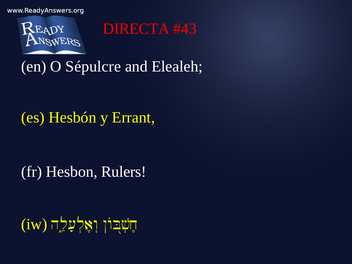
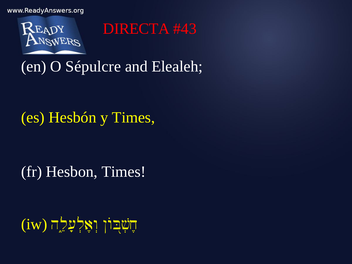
y Errant: Errant -> Times (133, 117)
Hesbon Rulers: Rulers -> Times (124, 172)
